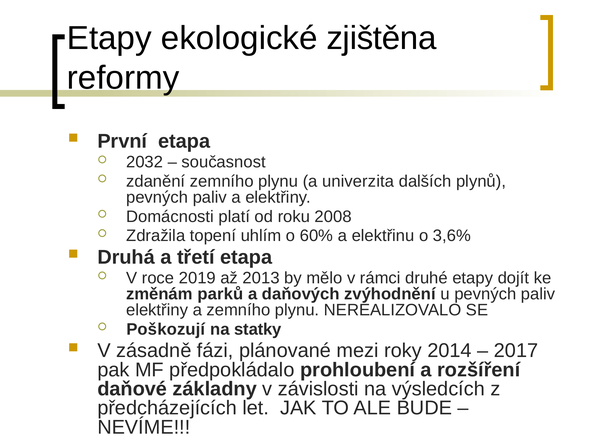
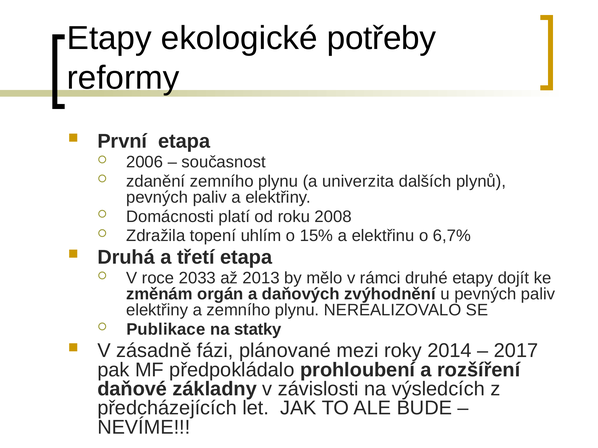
zjištěna: zjištěna -> potřeby (381, 38)
2032: 2032 -> 2006 (145, 162)
60%: 60% -> 15% (316, 236)
3,6%: 3,6% -> 6,7% (452, 236)
2019: 2019 -> 2033 (197, 278)
parků: parků -> orgán (220, 294)
Poškozují: Poškozují -> Publikace (166, 330)
